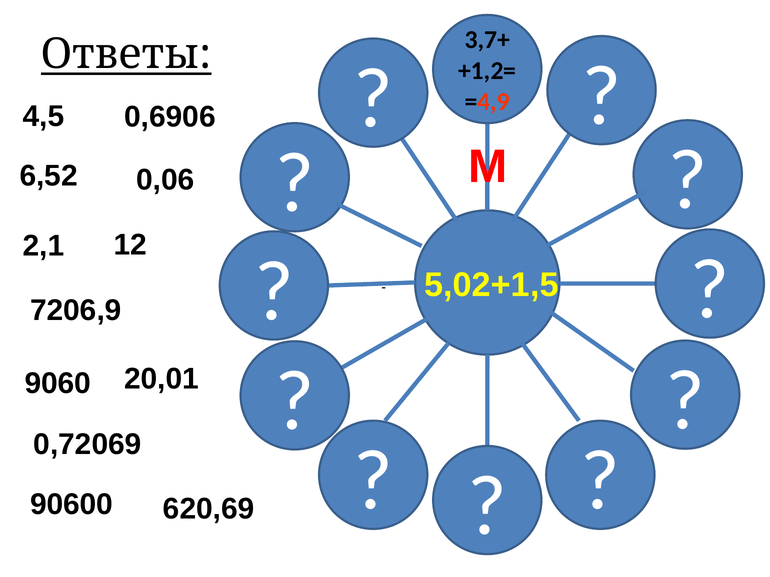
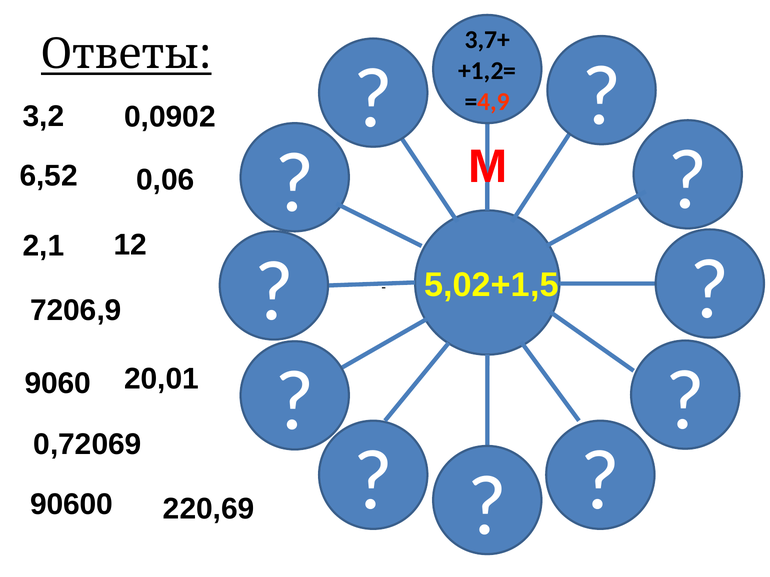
4,5: 4,5 -> 3,2 (43, 117)
0,6906: 0,6906 -> 0,0902 (170, 117)
620,69: 620,69 -> 220,69 (209, 509)
